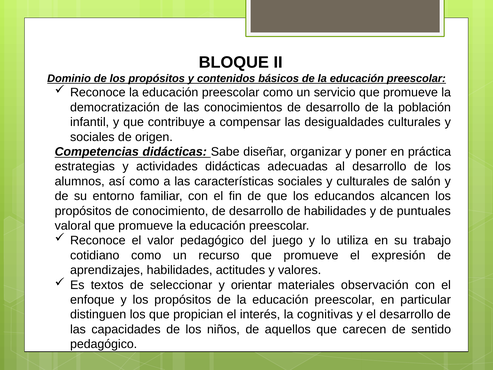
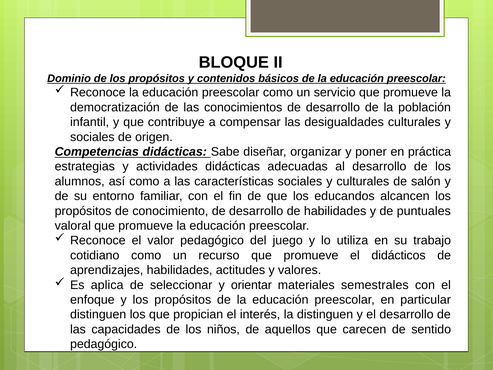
expresión: expresión -> didácticos (399, 255)
textos: textos -> aplica (107, 285)
observación: observación -> semestrales (375, 285)
la cognitivas: cognitivas -> distinguen (325, 314)
